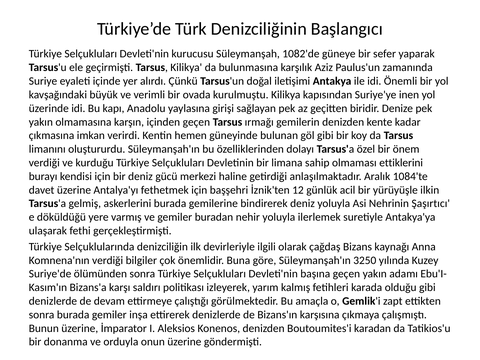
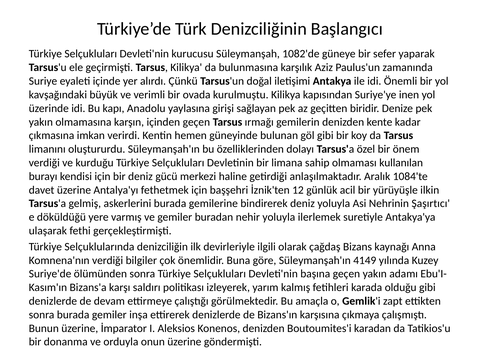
ettiklerini: ettiklerini -> kullanılan (401, 163)
3250: 3250 -> 4149 (365, 260)
